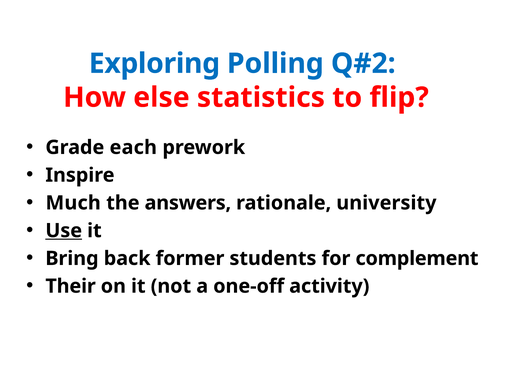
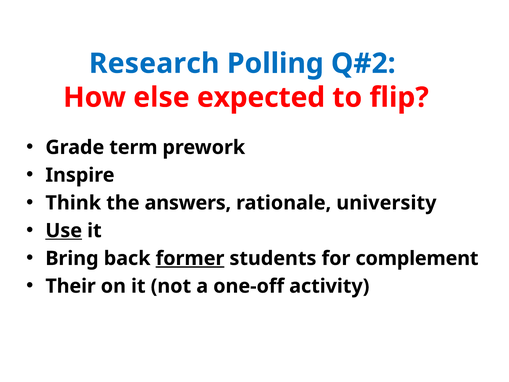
Exploring: Exploring -> Research (154, 63)
statistics: statistics -> expected (261, 97)
each: each -> term (133, 147)
Much: Much -> Think (73, 203)
former underline: none -> present (190, 258)
